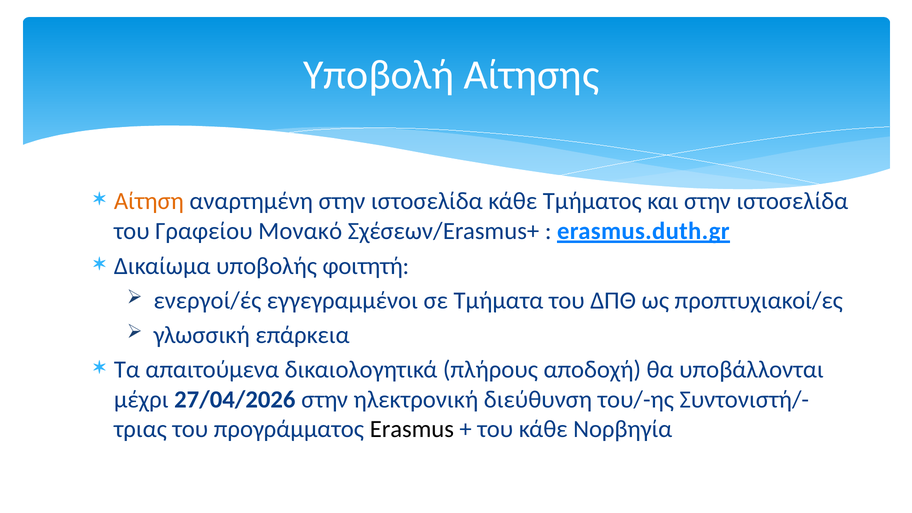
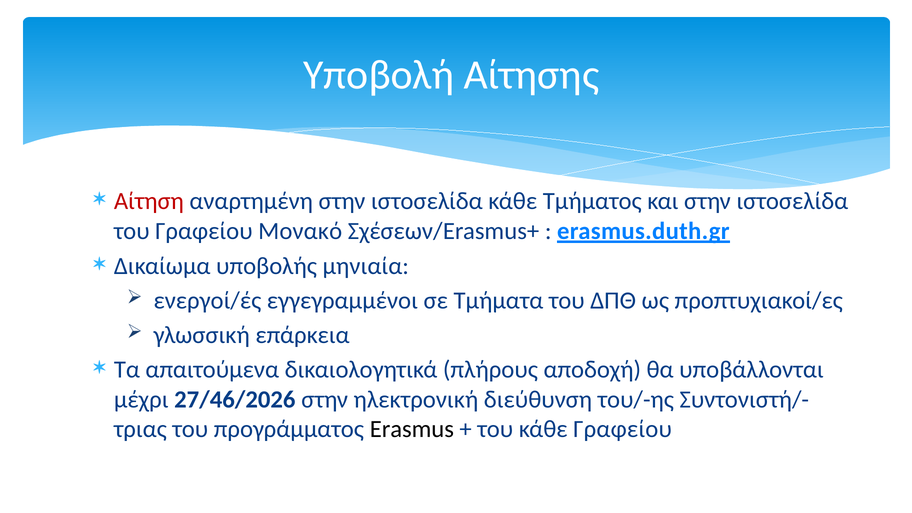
Αίτηση colour: orange -> red (149, 201)
φοιτητή: φοιτητή -> μηνιαία (366, 266)
27/04/2026: 27/04/2026 -> 27/46/2026 (235, 399)
κάθε Νορβηγία: Νορβηγία -> Γραφείου (623, 429)
